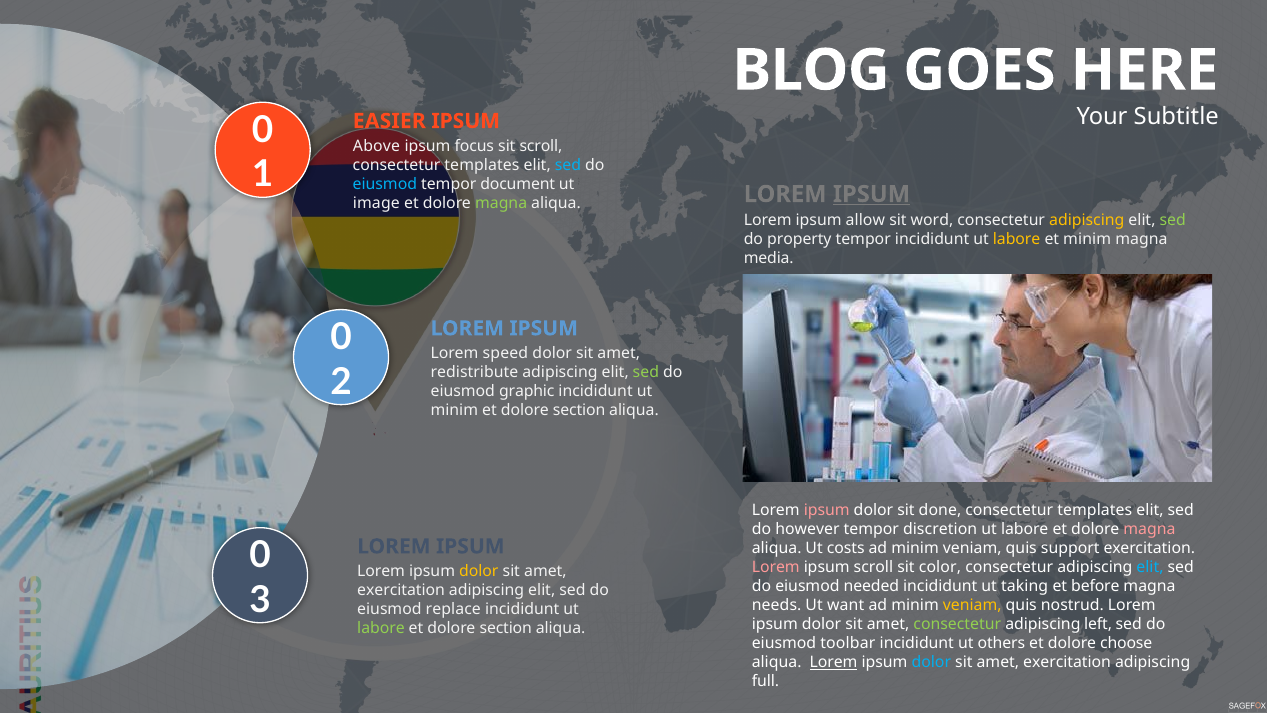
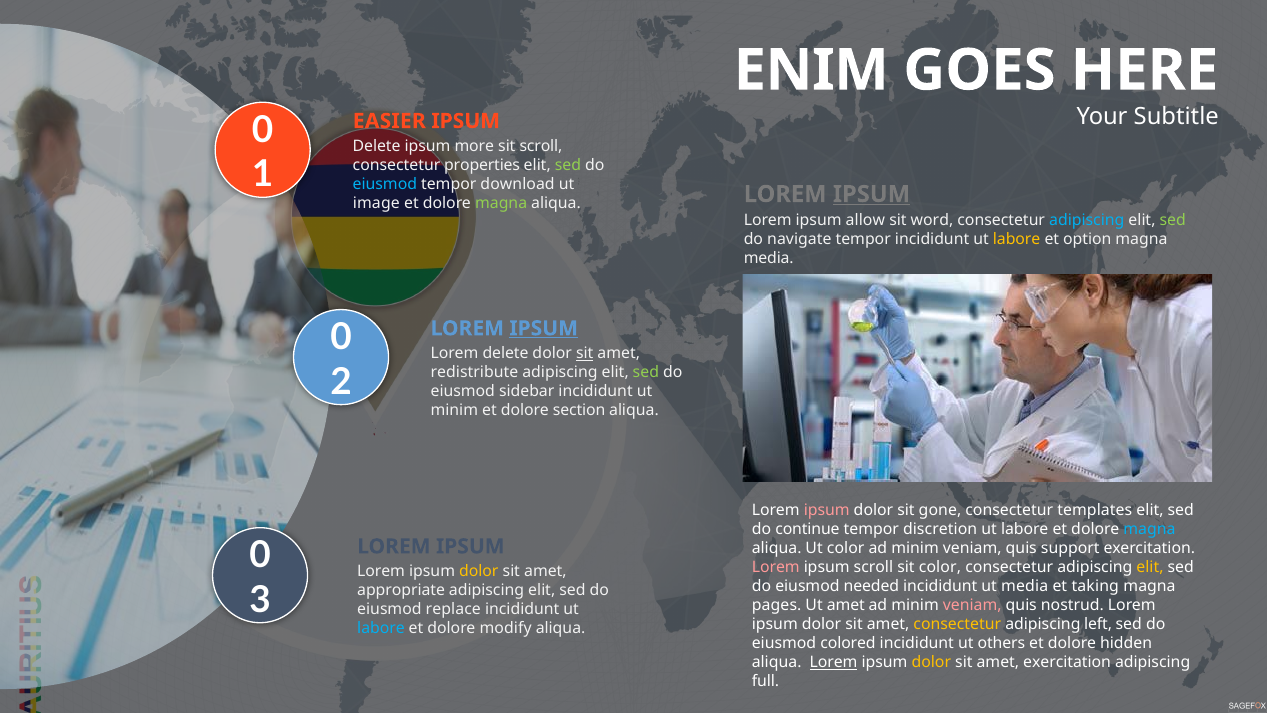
BLOG: BLOG -> ENIM (811, 70)
Above: Above -> Delete (377, 146)
focus: focus -> more (474, 146)
templates: templates -> properties (482, 165)
sed colour: light blue -> light green (568, 165)
document: document -> download (518, 184)
adipiscing colour: yellow -> light blue (1087, 220)
property: property -> navigate (799, 239)
et minim: minim -> option (1087, 239)
IPSUM underline: none -> present (544, 328)
Lorem speed: speed -> delete (506, 353)
sit underline: none -> present (585, 353)
graphic: graphic -> sidebar (527, 391)
done: done -> gone (940, 510)
however: however -> continue (807, 529)
magna colour: pink -> light blue (1149, 529)
Ut costs: costs -> color (846, 548)
elit colour: light blue -> yellow (1150, 567)
ut taking: taking -> media (1025, 586)
before: before -> taking (1095, 586)
exercitation: exercitation -> appropriate (401, 590)
needs: needs -> pages (777, 605)
Ut want: want -> amet (846, 605)
veniam colour: yellow -> pink (972, 605)
consectetur colour: light green -> yellow (957, 624)
labore colour: light green -> light blue (381, 628)
section: section -> modify (506, 628)
toolbar: toolbar -> colored (848, 643)
choose: choose -> hidden (1126, 643)
dolor colour: light blue -> yellow (931, 662)
